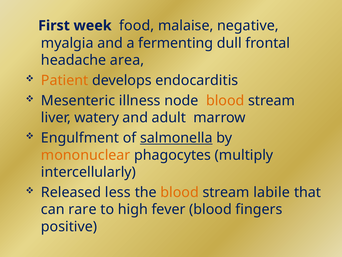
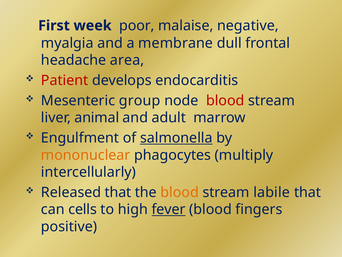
food: food -> poor (137, 26)
fermenting: fermenting -> membrane (176, 43)
Patient colour: orange -> red (65, 80)
illness: illness -> group (140, 100)
blood colour: orange -> red (225, 100)
watery: watery -> animal (97, 118)
Released less: less -> that (118, 192)
rare: rare -> cells (83, 209)
fever underline: none -> present (169, 209)
